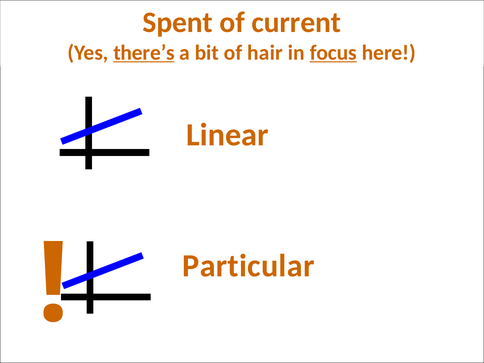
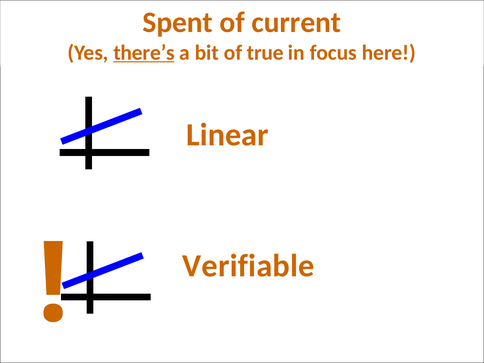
hair: hair -> true (265, 53)
focus underline: present -> none (333, 53)
Particular: Particular -> Verifiable (248, 266)
